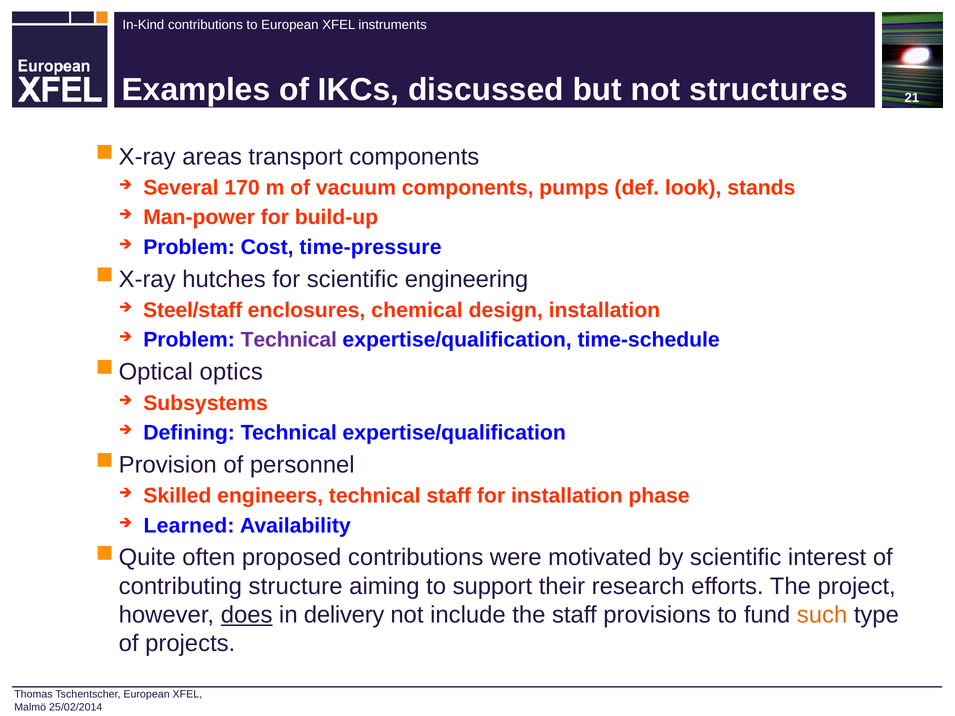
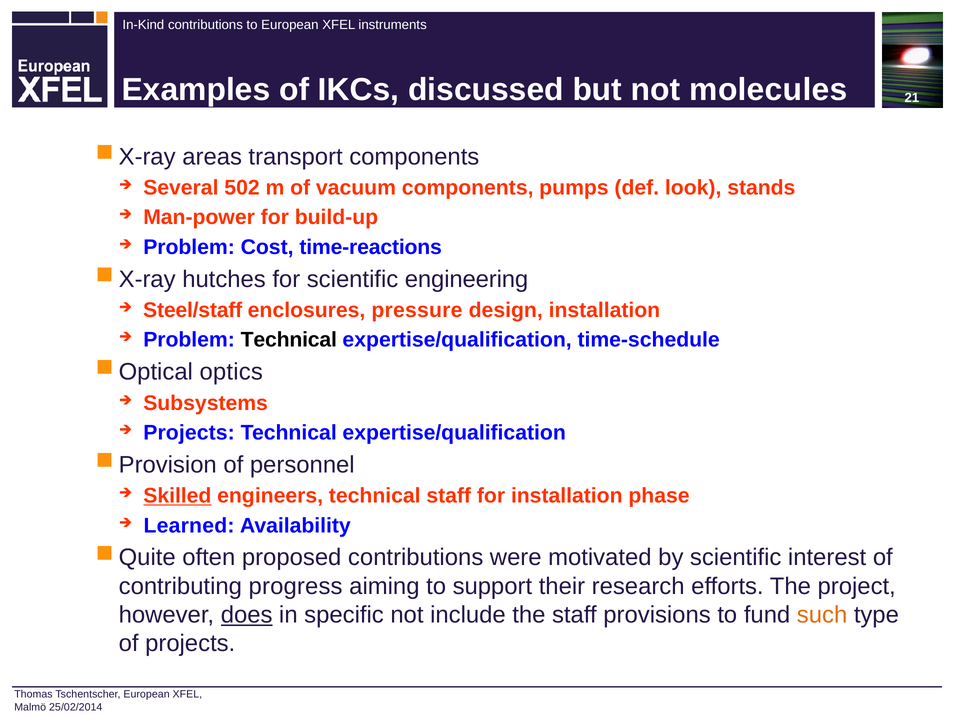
structures: structures -> molecules (768, 90)
170: 170 -> 502 (242, 188)
time-pressure: time-pressure -> time-reactions (371, 247)
chemical: chemical -> pressure (417, 310)
Technical colour: purple -> black (289, 340)
Defining: Defining -> Projects (189, 433)
Skilled underline: none -> present (177, 496)
structure: structure -> progress (296, 586)
delivery: delivery -> specific (344, 615)
